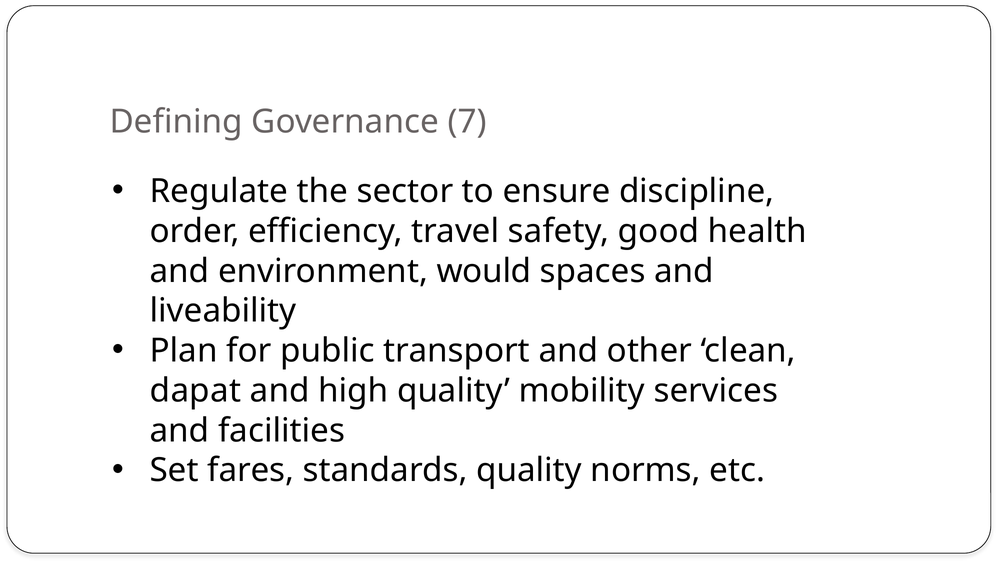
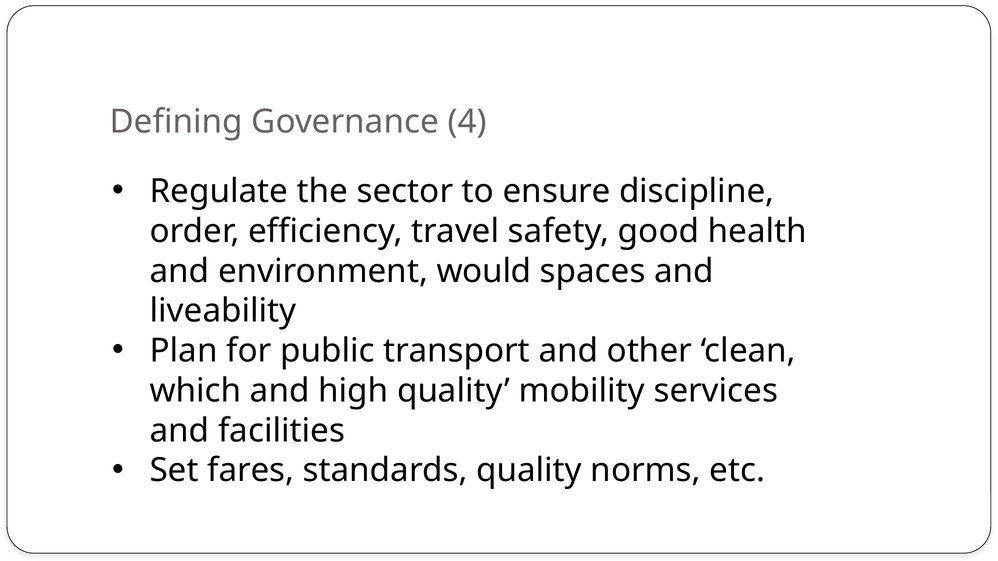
7: 7 -> 4 (467, 122)
dapat: dapat -> which (196, 391)
